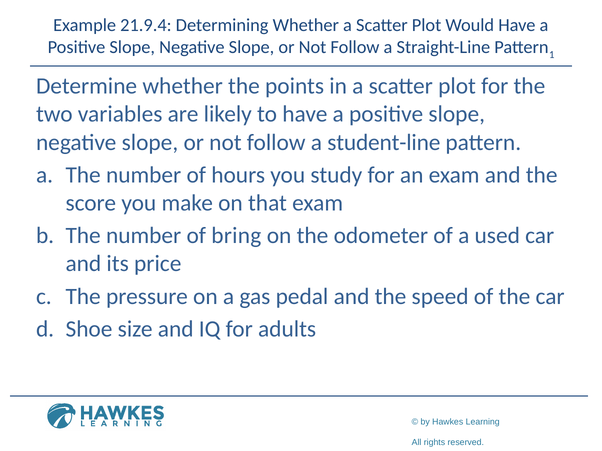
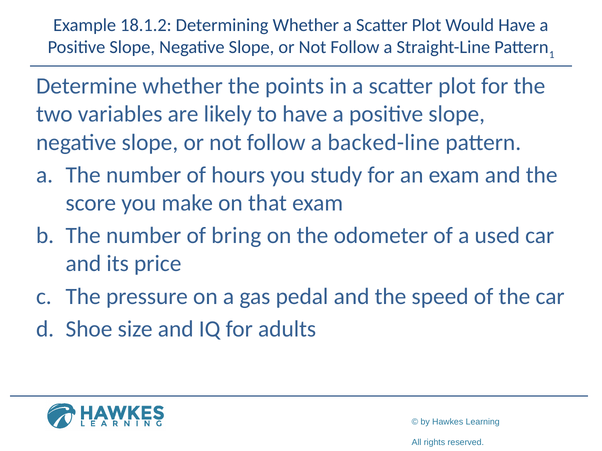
21.9.4: 21.9.4 -> 18.1.2 (146, 25)
student-line: student-line -> backed-line (384, 142)
